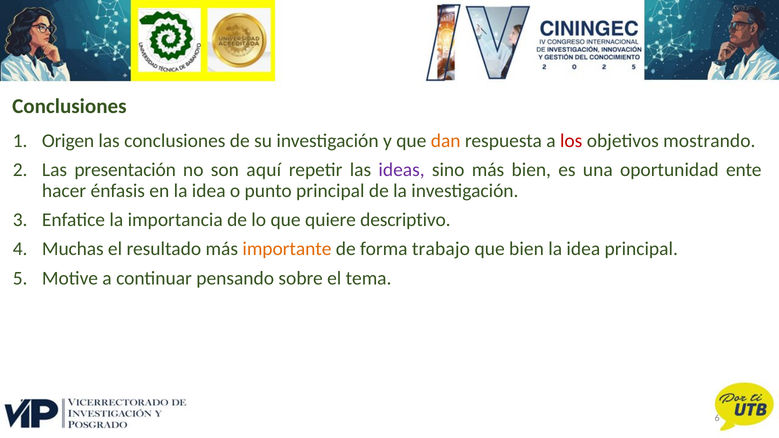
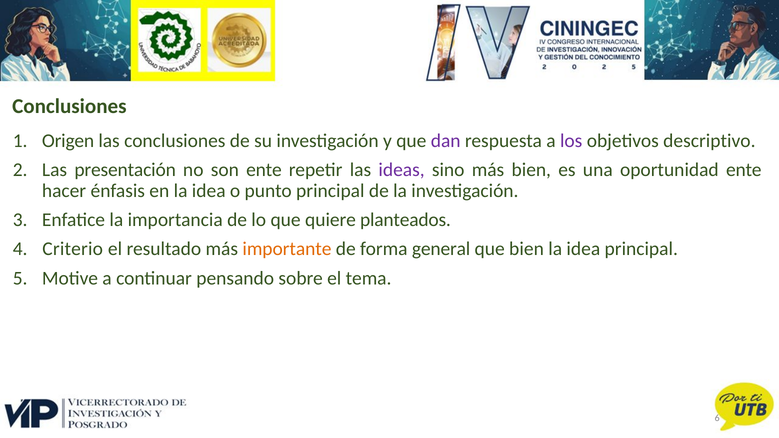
dan colour: orange -> purple (446, 141)
los colour: red -> purple (571, 141)
mostrando: mostrando -> descriptivo (709, 141)
son aquí: aquí -> ente (264, 170)
descriptivo: descriptivo -> planteados (405, 220)
Muchas: Muchas -> Criterio (73, 249)
trabajo: trabajo -> general (441, 249)
